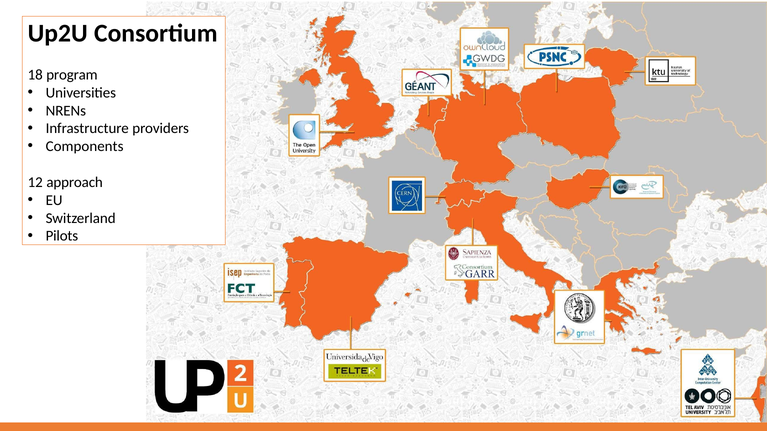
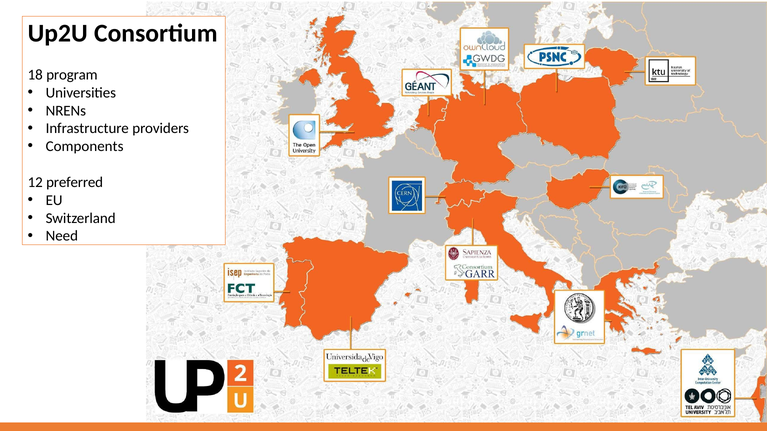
approach: approach -> preferred (75, 183)
Pilots: Pilots -> Need (62, 236)
